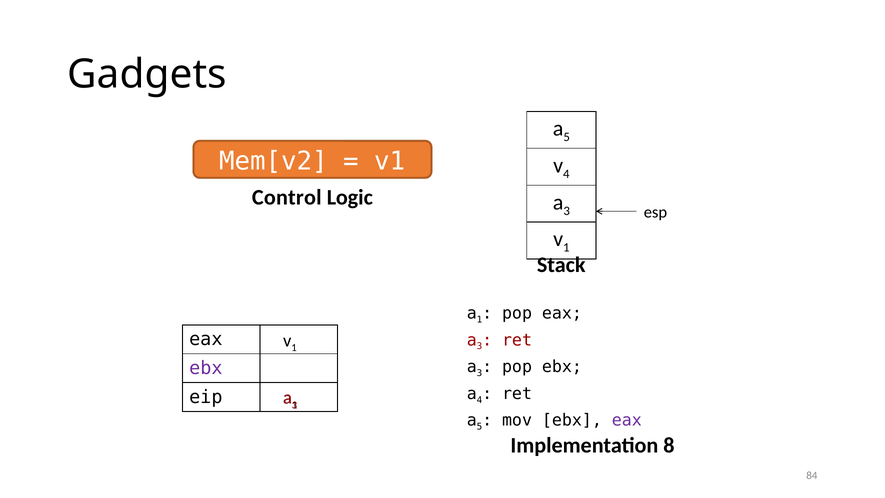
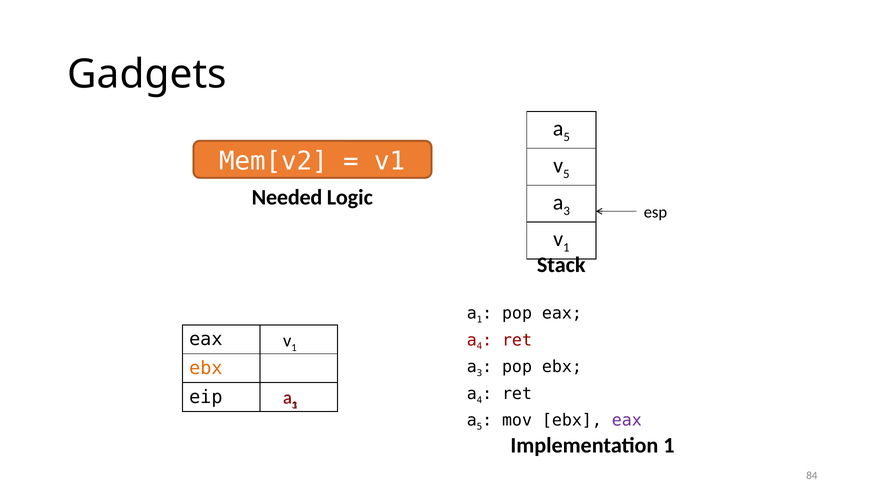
4: 4 -> 5 (566, 174)
Control: Control -> Needed (287, 197)
3: 3 -> 4 (479, 346)
ebx colour: purple -> orange (206, 368)
Implementation 8: 8 -> 1 (669, 445)
